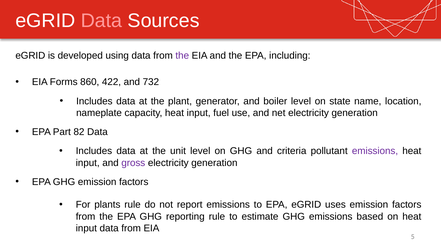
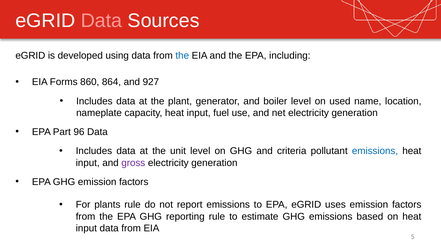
the colour: purple -> blue (182, 56)
422: 422 -> 864 (111, 82)
732: 732 -> 927 (151, 82)
state: state -> used (340, 101)
82: 82 -> 96 (79, 132)
emissions colour: purple -> blue (375, 151)
